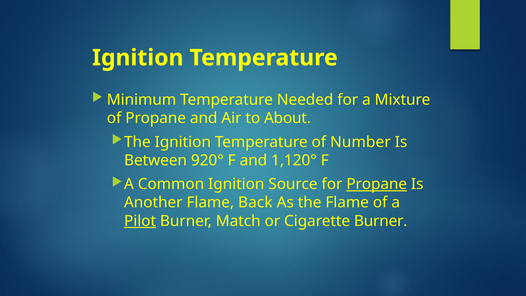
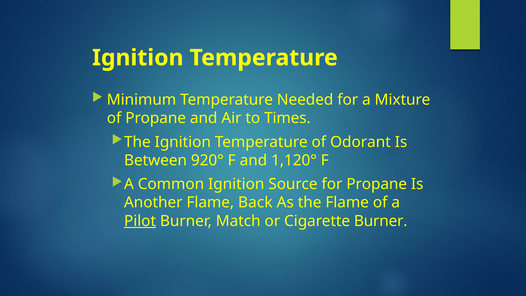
About: About -> Times (287, 118)
Number: Number -> Odorant (360, 142)
Propane underline: present -> none (377, 184)
